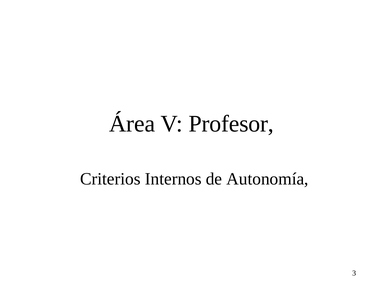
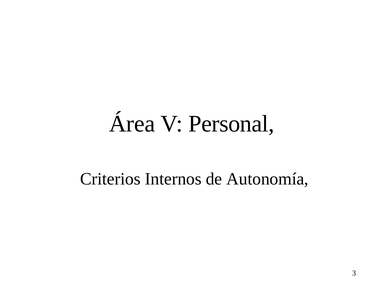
Profesor: Profesor -> Personal (231, 124)
